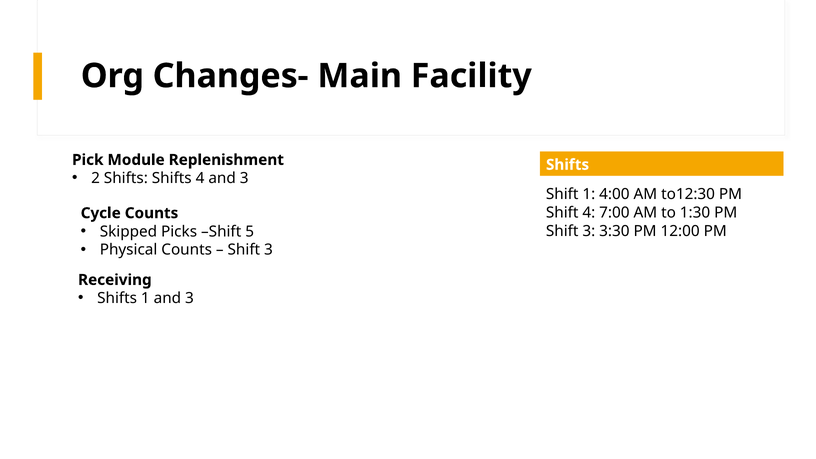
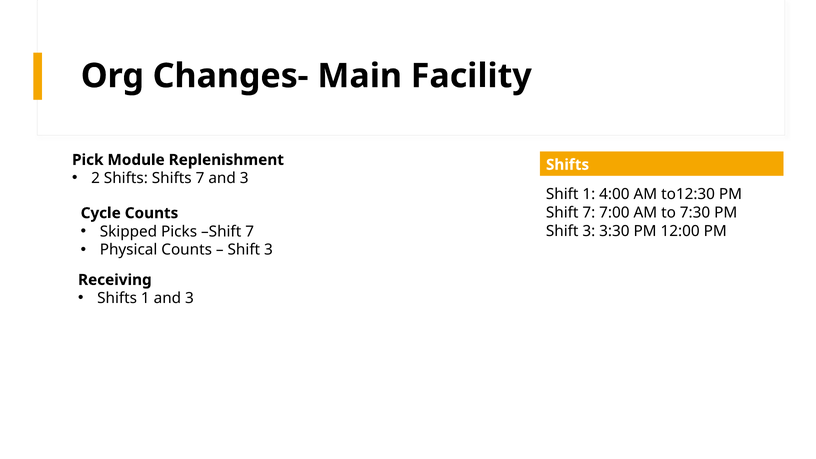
Shifts 4: 4 -> 7 (200, 178)
4: 4 -> 7 (589, 213)
1:30: 1:30 -> 7:30 (695, 213)
Picks Shift 5: 5 -> 7 (250, 232)
